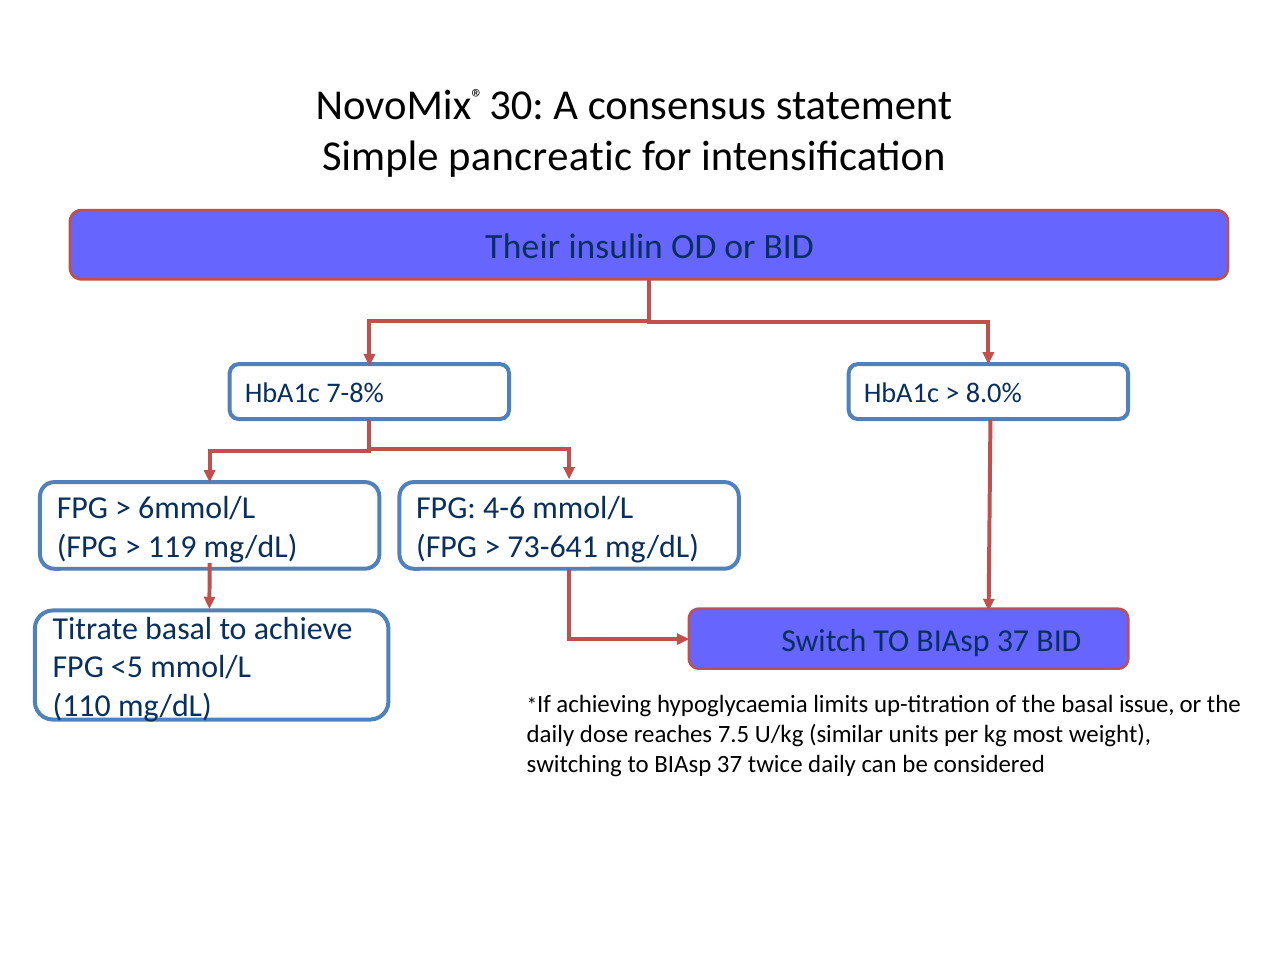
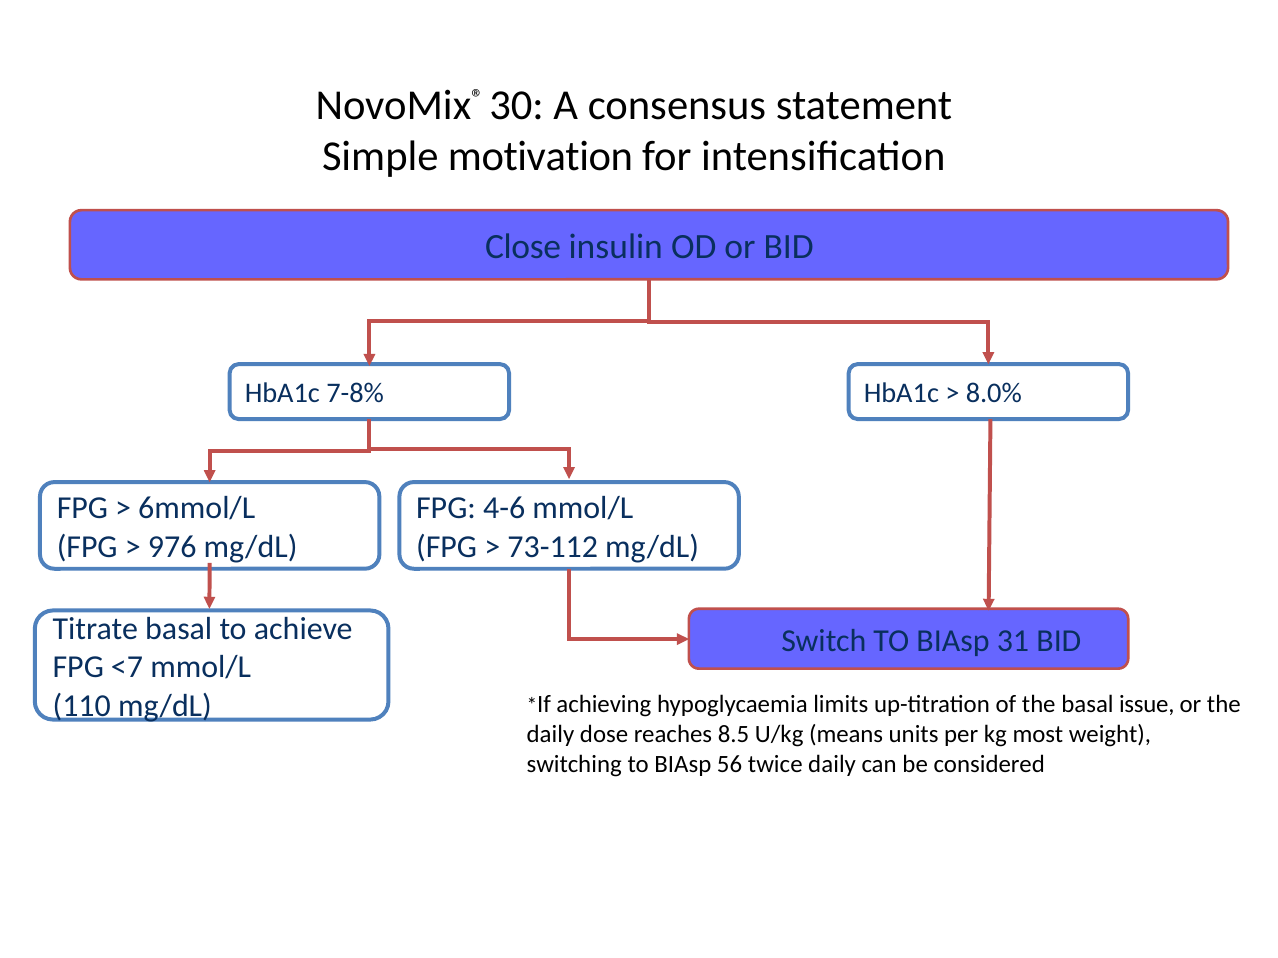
pancreatic: pancreatic -> motivation (540, 156)
Their: Their -> Close (523, 247)
119: 119 -> 976 (172, 547)
73-641: 73-641 -> 73-112 (553, 547)
Switch TO BIAsp 37: 37 -> 31 (1013, 641)
<5: <5 -> <7 (127, 668)
7.5: 7.5 -> 8.5 (734, 734)
similar: similar -> means (846, 734)
switching to BIAsp 37: 37 -> 56 (730, 764)
